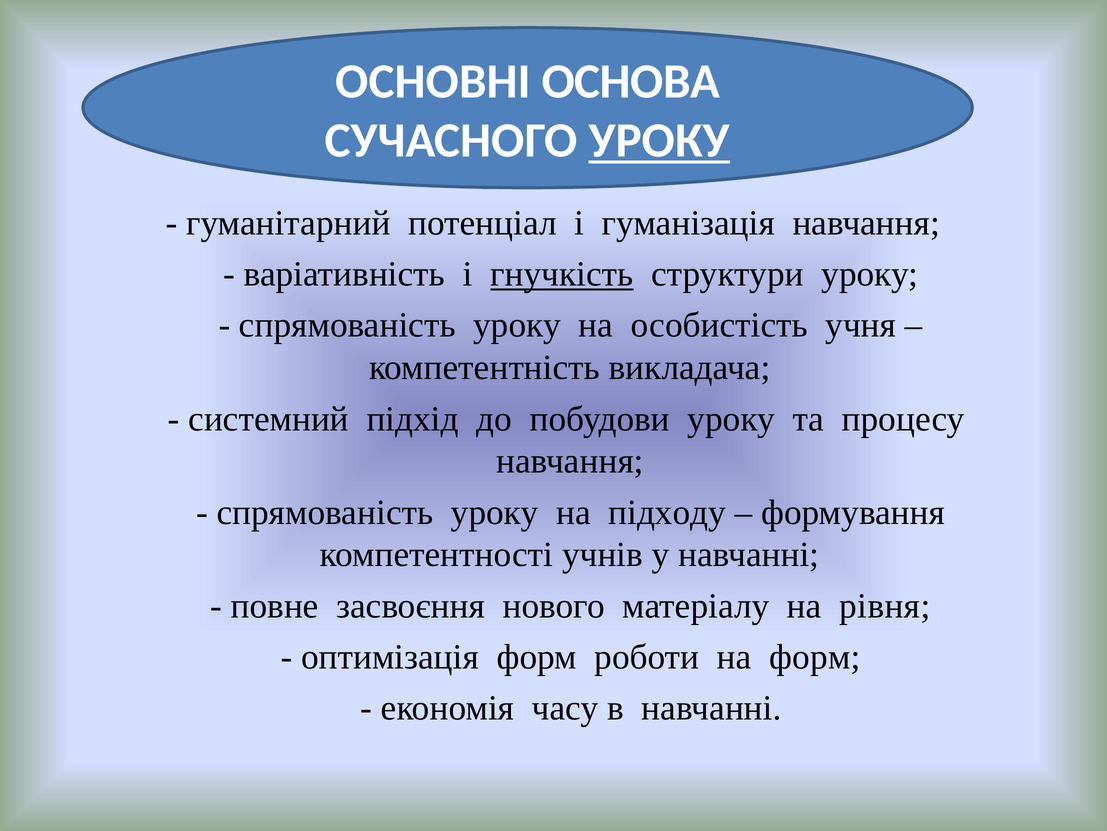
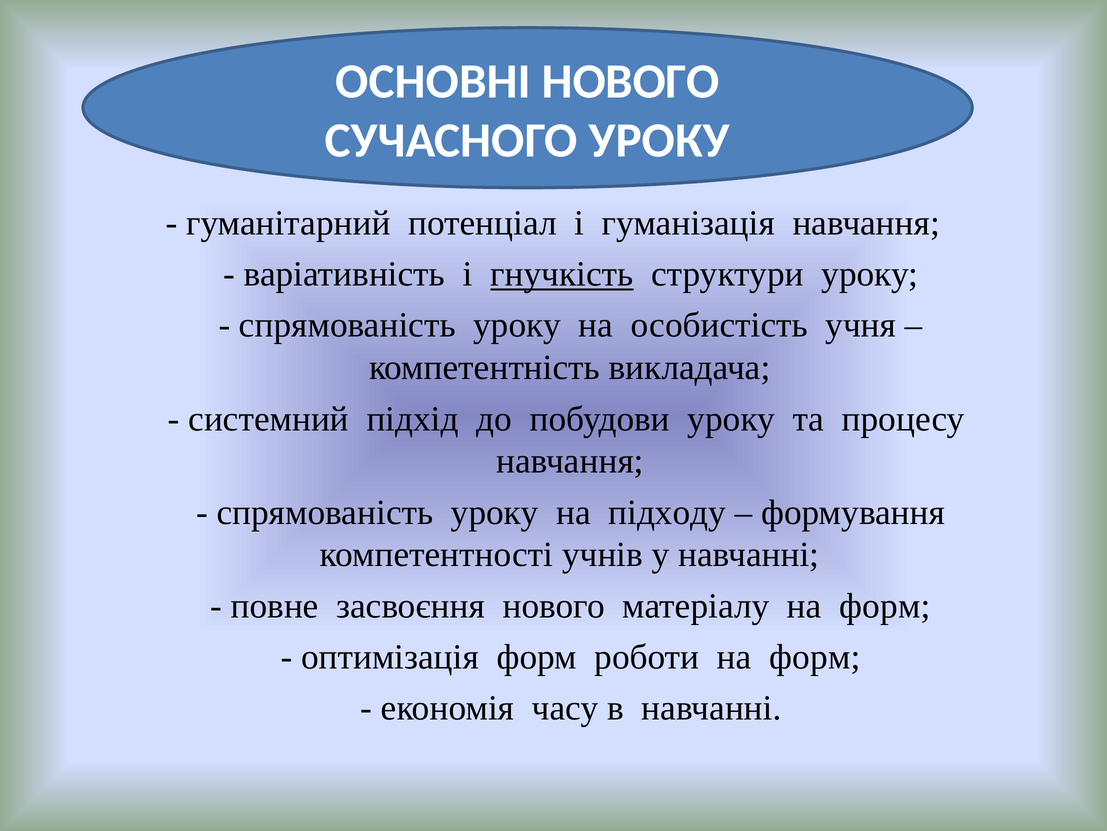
ОСНОВНІ ОСНОВА: ОСНОВА -> НОВОГО (631, 82)
УРОКУ underline: present -> none (659, 141)
матеріалу на рівня: рівня -> форм (885, 605)
